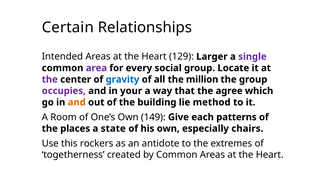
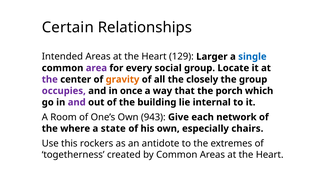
single colour: purple -> blue (252, 57)
gravity colour: blue -> orange (123, 79)
million: million -> closely (202, 79)
your: your -> once (131, 91)
agree: agree -> porch (229, 91)
and colour: orange -> purple (77, 102)
method: method -> internal (212, 102)
149: 149 -> 943 (153, 117)
patterns: patterns -> network (236, 117)
places: places -> where (75, 129)
